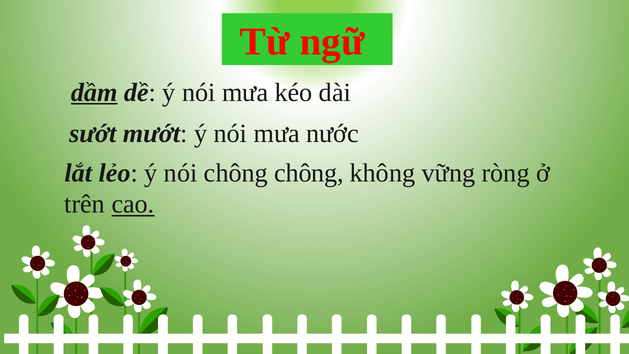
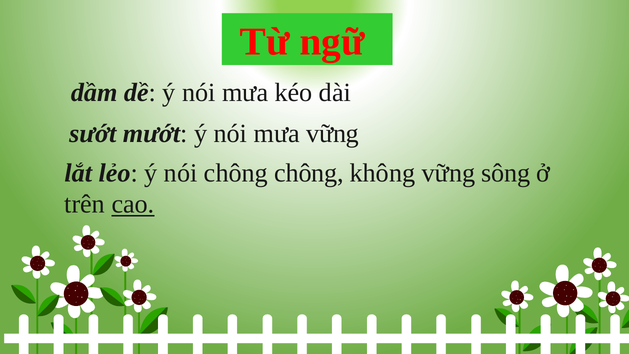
dầm underline: present -> none (94, 92)
mưa nước: nước -> vững (333, 134)
ròng: ròng -> sông (506, 173)
